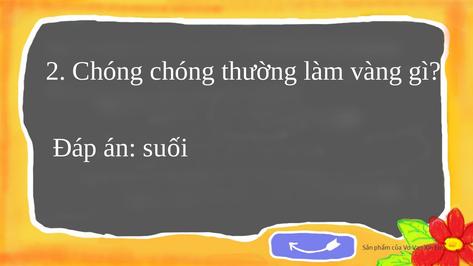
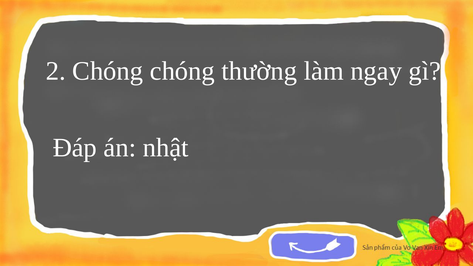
vàng: vàng -> ngay (376, 71)
suối: suối -> nhật (166, 148)
